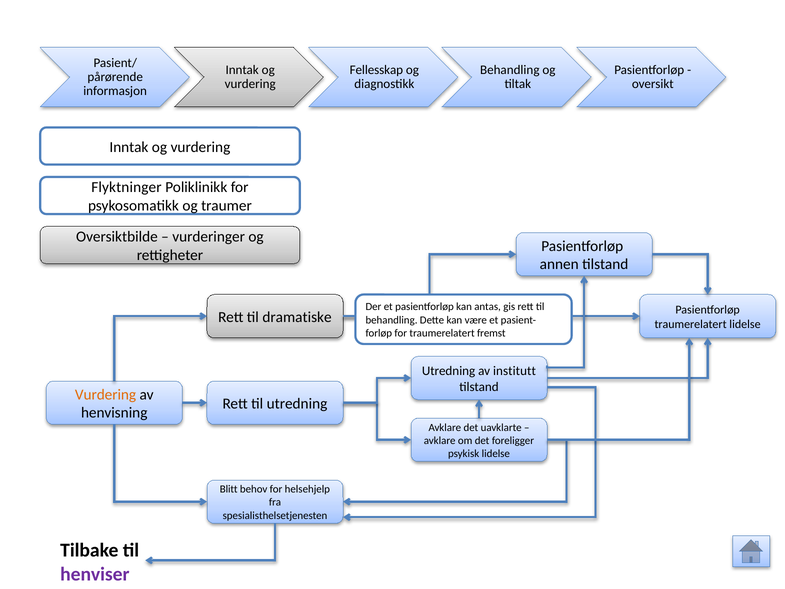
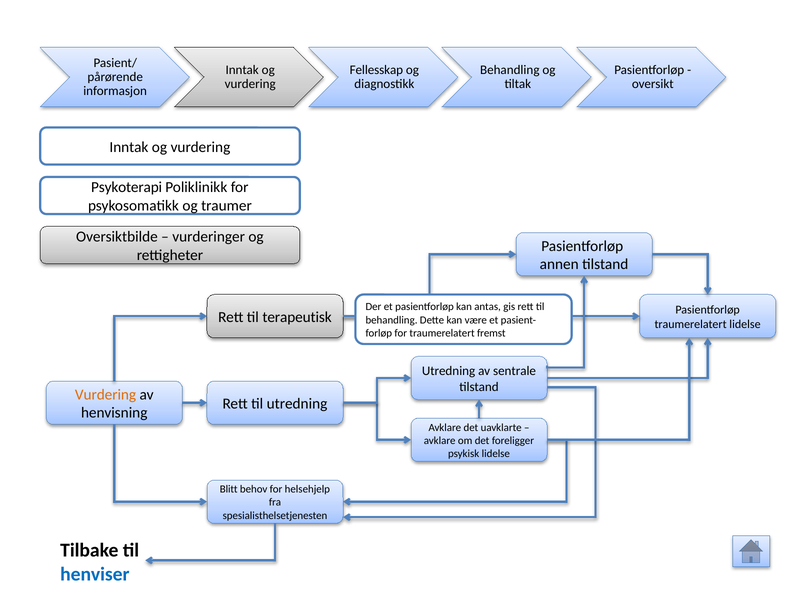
Flyktninger: Flyktninger -> Psykoterapi (127, 187)
dramatiske: dramatiske -> terapeutisk (297, 317)
institutt: institutt -> sentrale (515, 371)
henviser colour: purple -> blue (95, 574)
